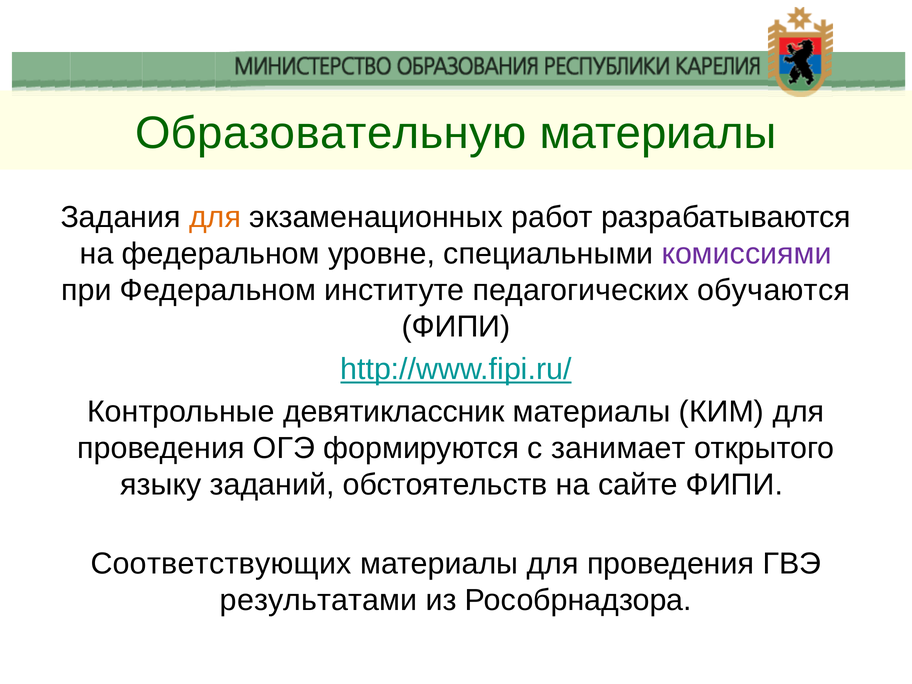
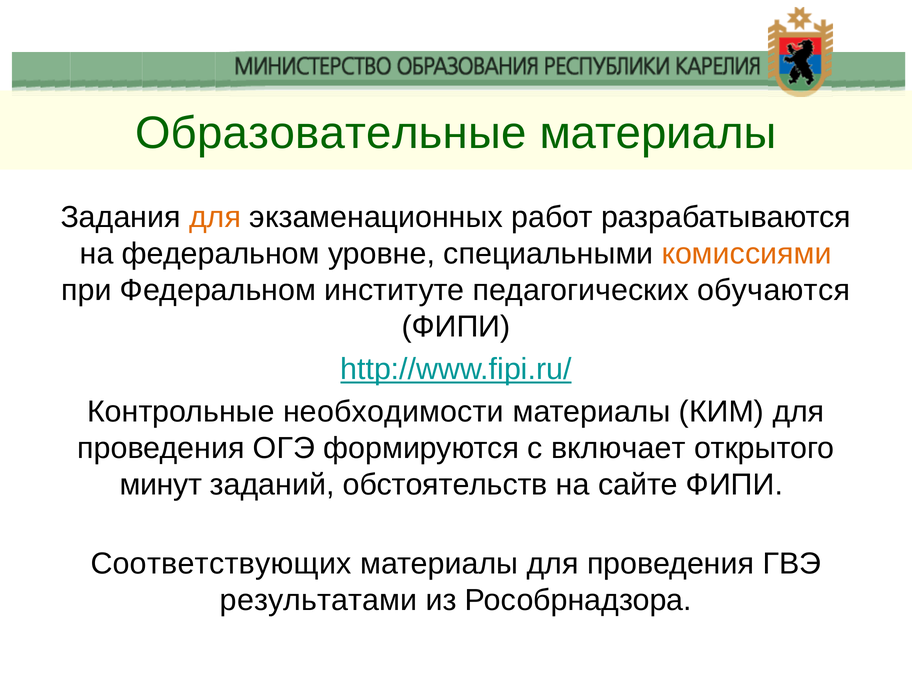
Образовательную: Образовательную -> Образовательные (331, 133)
комиссиями colour: purple -> orange (747, 254)
девятиклассник: девятиклассник -> необходимости (393, 412)
занимает: занимает -> включает (619, 448)
языку: языку -> минут (161, 485)
